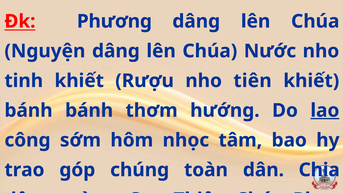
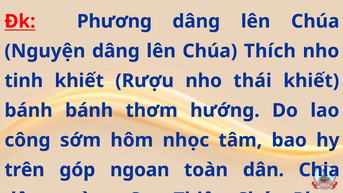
Nước: Nước -> Thích (270, 51)
tiên: tiên -> thái (253, 81)
lao underline: present -> none (325, 110)
trao: trao -> trên (25, 170)
chúng: chúng -> ngoan (140, 170)
